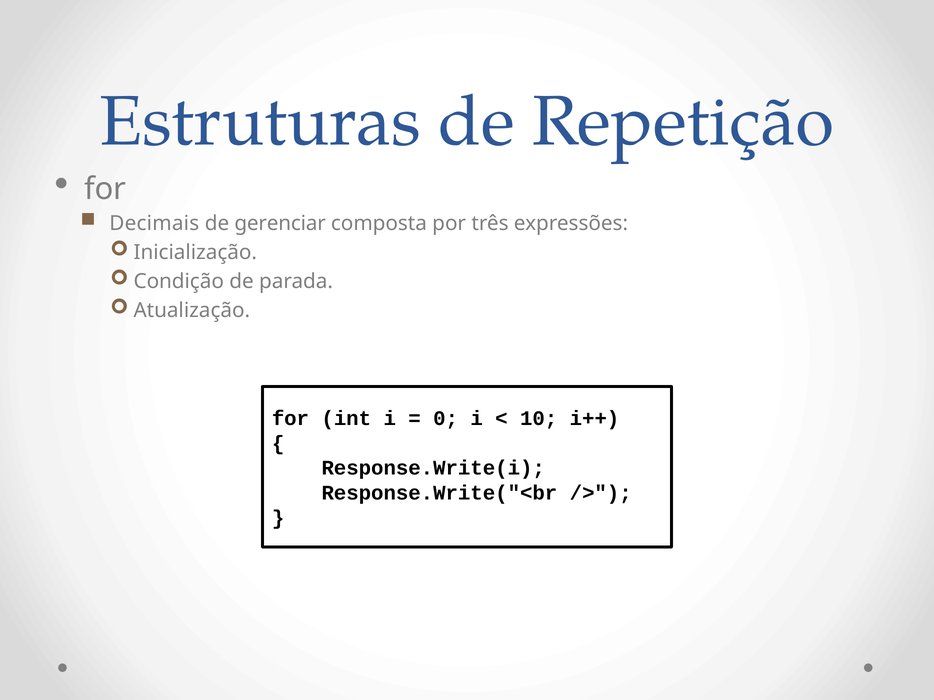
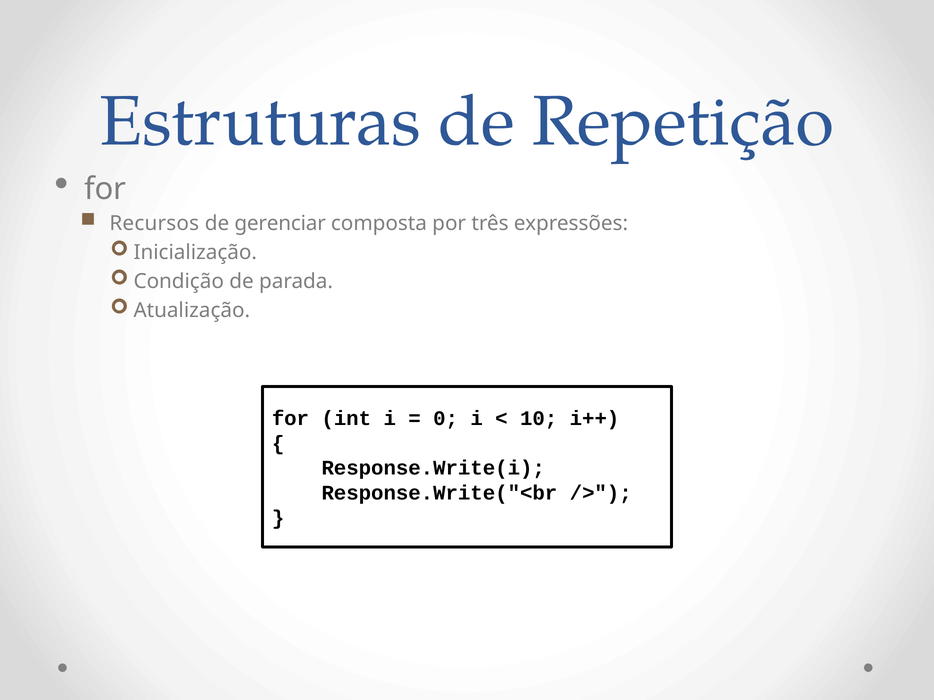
Decimais: Decimais -> Recursos (154, 223)
